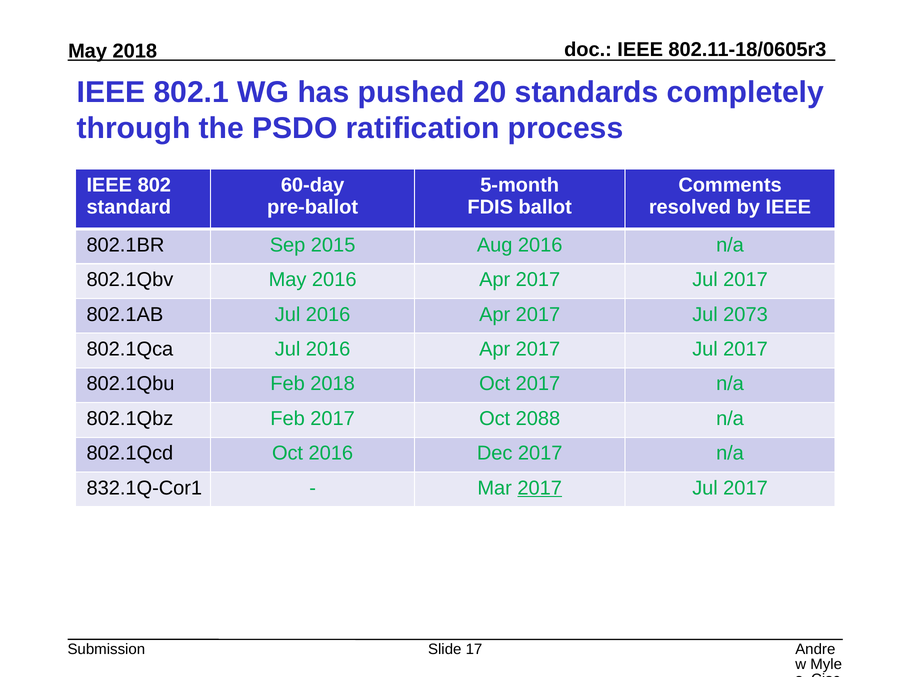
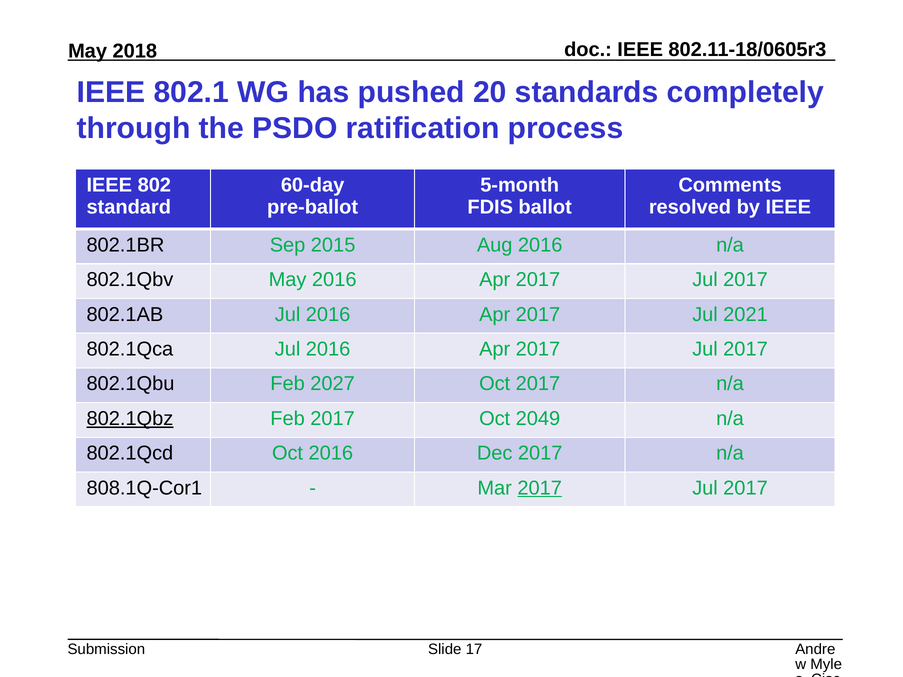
2073: 2073 -> 2021 (746, 315)
Feb 2018: 2018 -> 2027 (333, 384)
802.1Qbz underline: none -> present (130, 419)
2088: 2088 -> 2049 (538, 419)
832.1Q-Cor1: 832.1Q-Cor1 -> 808.1Q-Cor1 (144, 488)
